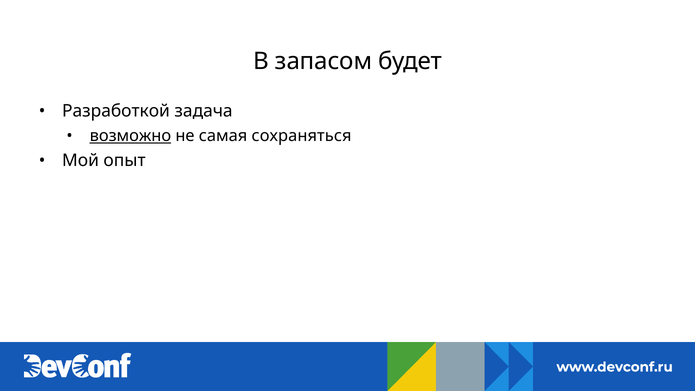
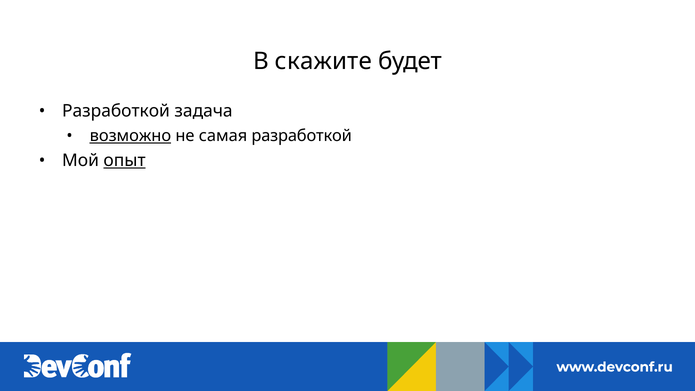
запасом: запасом -> скажите (323, 61)
самая сохраняться: сохраняться -> разработкой (302, 136)
опыт underline: none -> present (125, 161)
